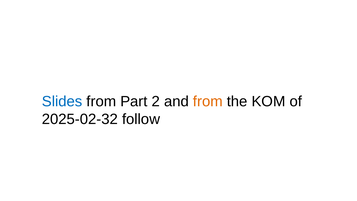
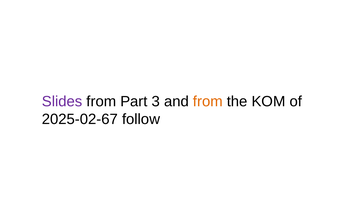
Slides colour: blue -> purple (62, 101)
2: 2 -> 3 (156, 101)
2025-02-32: 2025-02-32 -> 2025-02-67 (80, 119)
